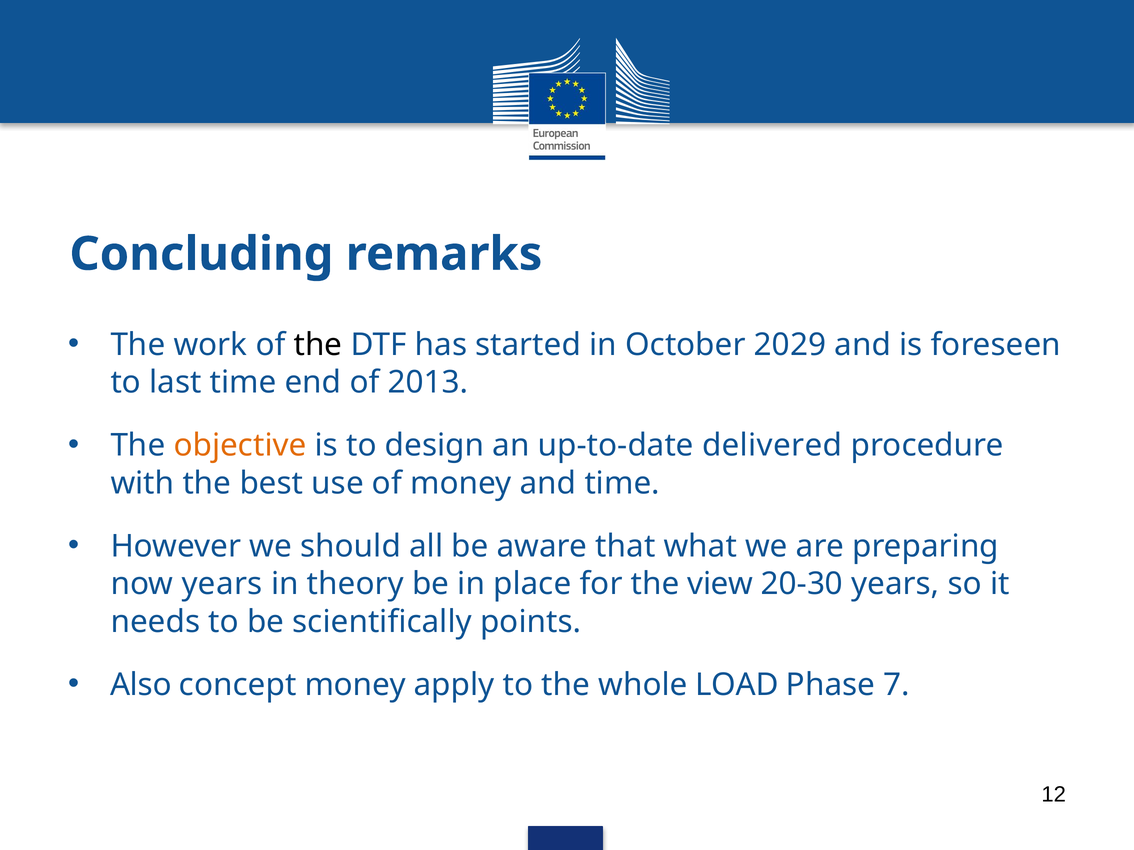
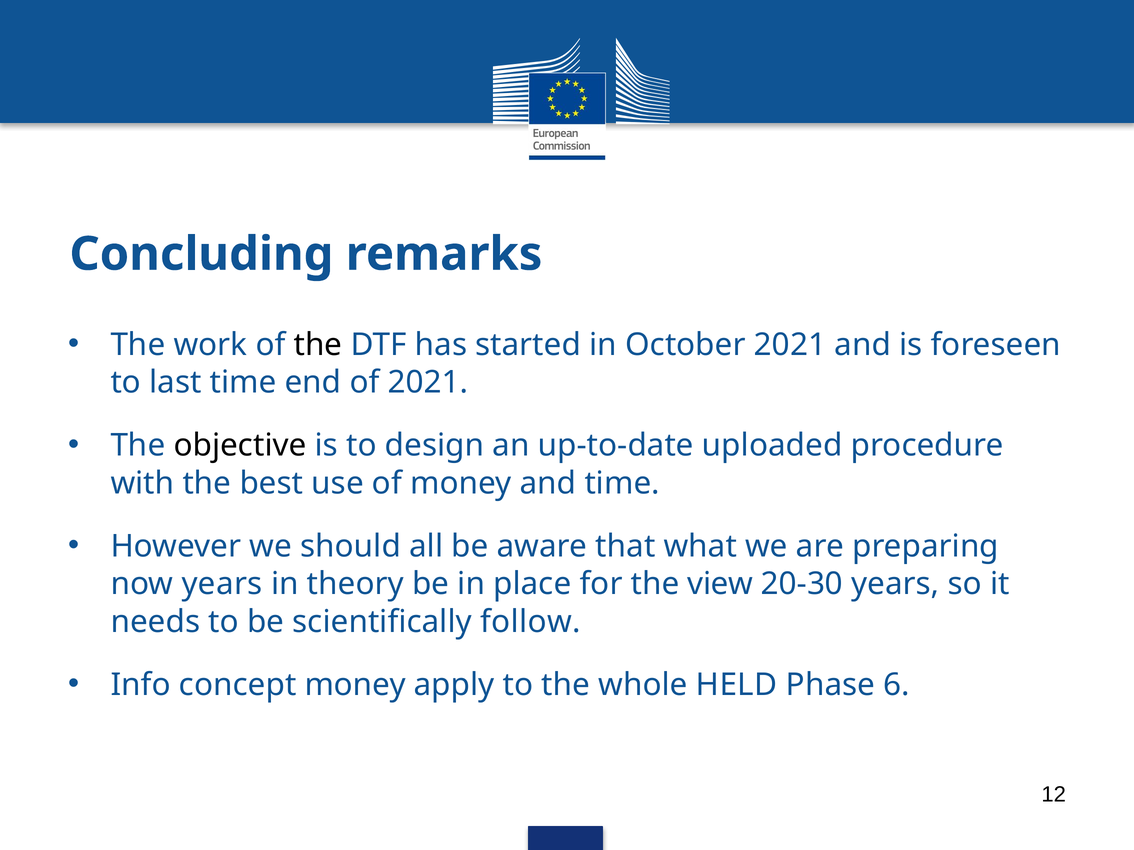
October 2029: 2029 -> 2021 (790, 345)
of 2013: 2013 -> 2021 (428, 383)
objective colour: orange -> black (240, 446)
delivered: delivered -> uploaded (772, 446)
points: points -> follow (530, 622)
Also: Also -> Info (141, 685)
LOAD: LOAD -> HELD (737, 685)
7: 7 -> 6 (897, 685)
